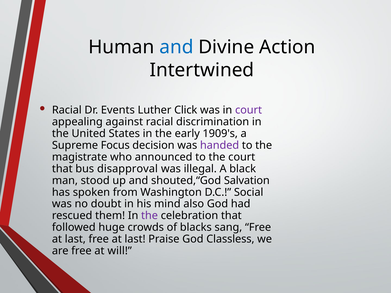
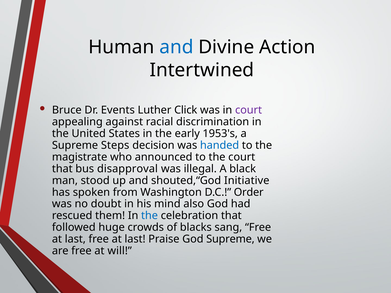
Racial: Racial -> Bruce (67, 110)
1909's: 1909's -> 1953's (220, 134)
Focus: Focus -> Steps (115, 145)
handed colour: purple -> blue (220, 145)
Salvation: Salvation -> Initiative (247, 181)
Social: Social -> Order (249, 192)
the colour: purple -> blue (150, 216)
God Classless: Classless -> Supreme (230, 239)
